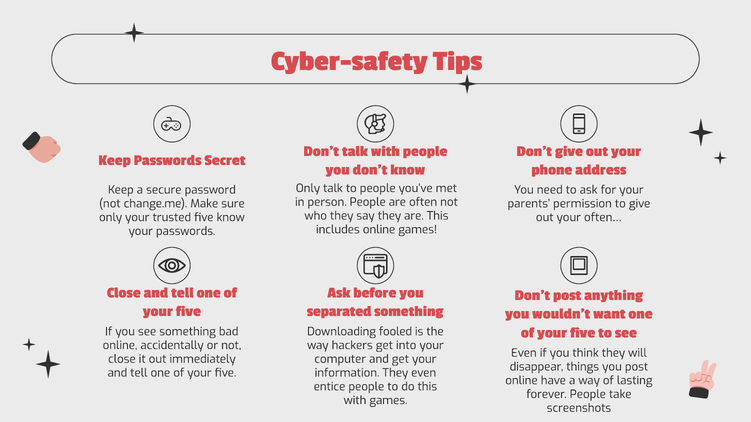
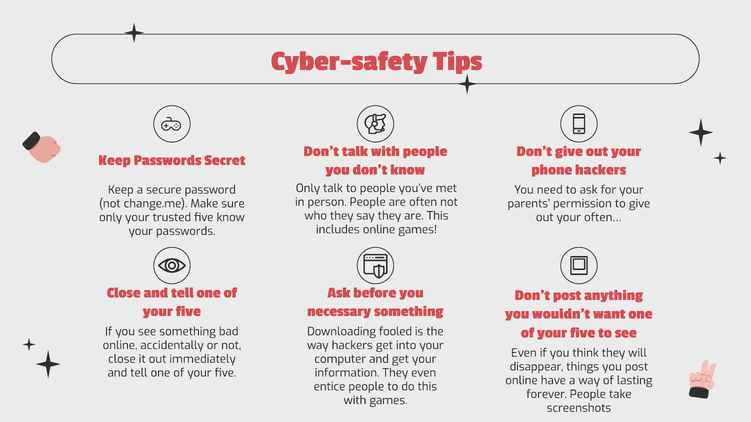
phone address: address -> hackers (601, 170)
separated: separated -> necessary (339, 312)
